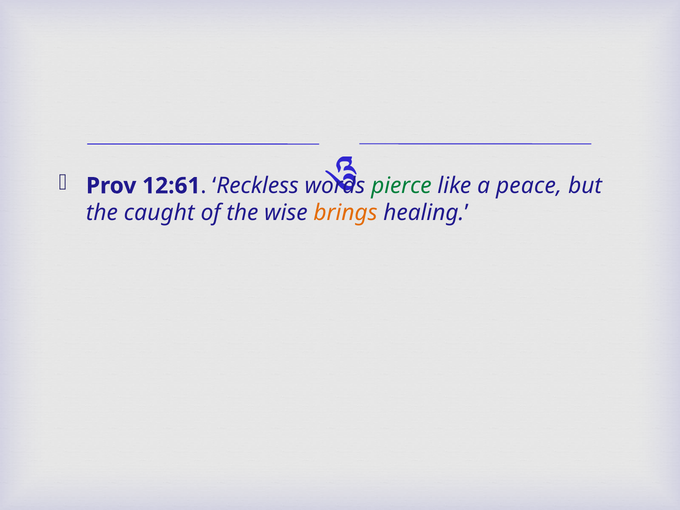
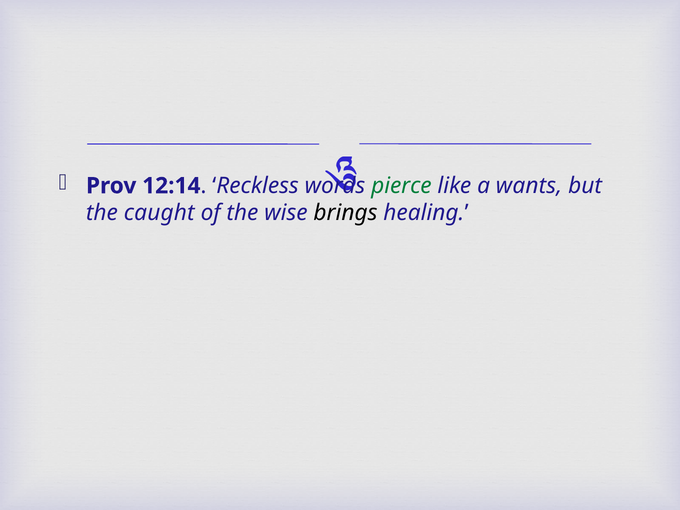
12:61: 12:61 -> 12:14 (171, 186)
peace: peace -> wants (529, 186)
brings colour: orange -> black (345, 213)
